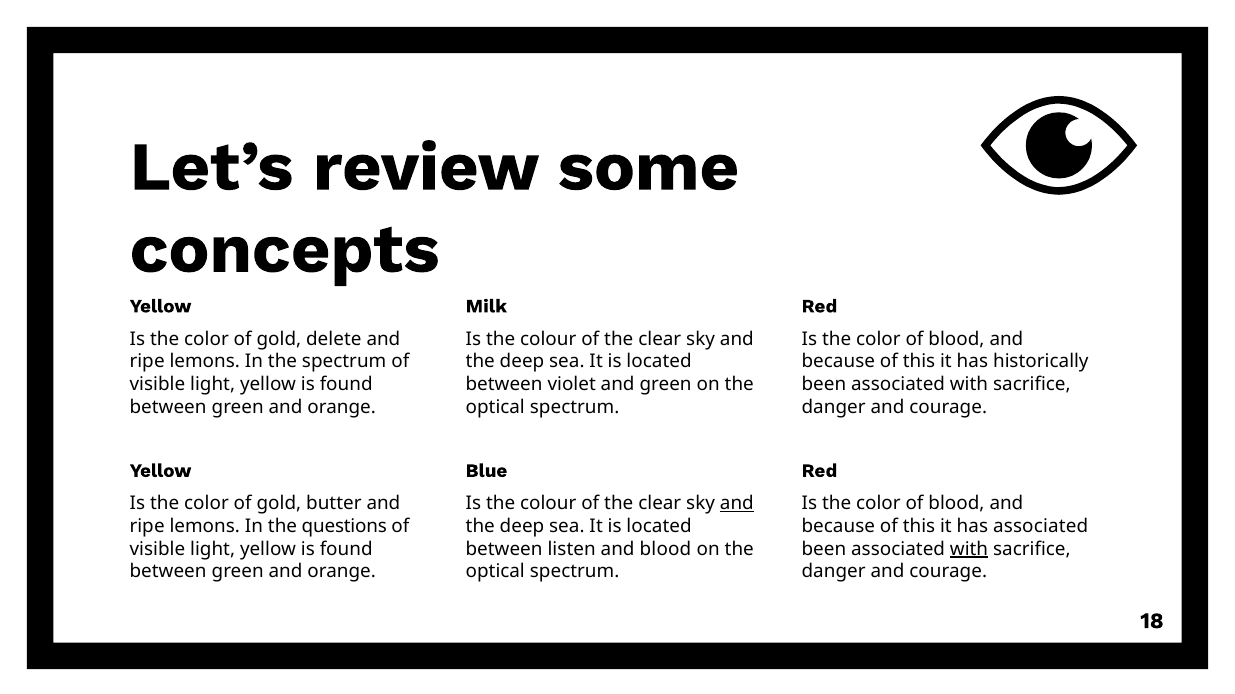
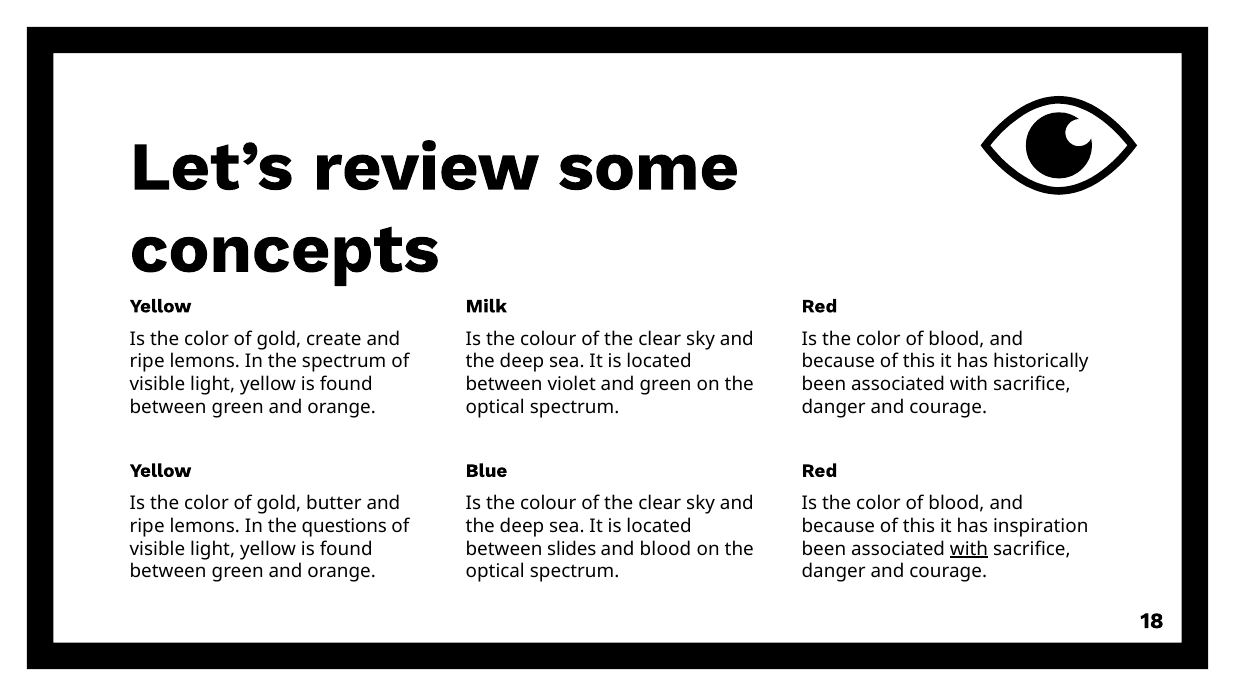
delete: delete -> create (334, 339)
and underline: present -> none (737, 504)
has associated: associated -> inspiration (1041, 527)
listen: listen -> slides (572, 549)
